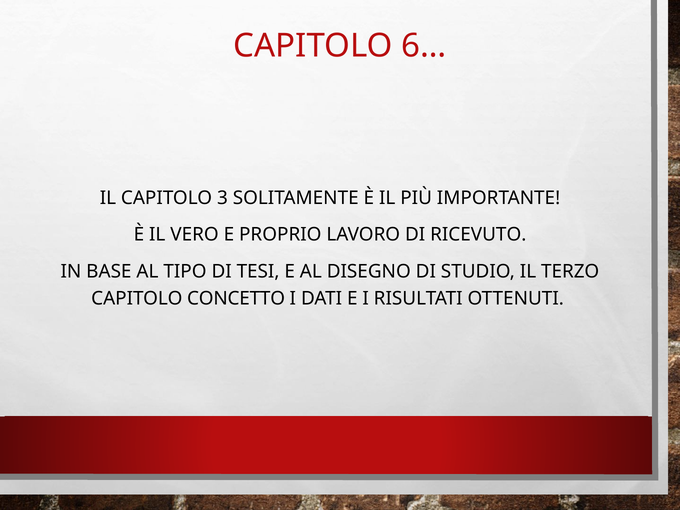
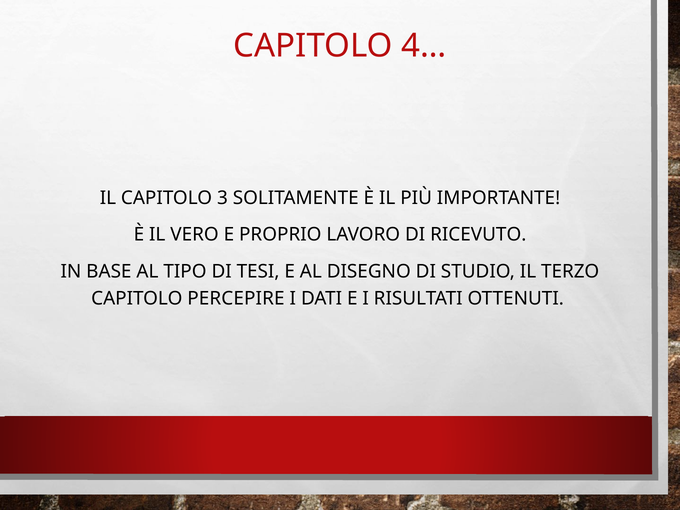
6…: 6… -> 4… (424, 46)
CONCETTO: CONCETTO -> PERCEPIRE (236, 299)
